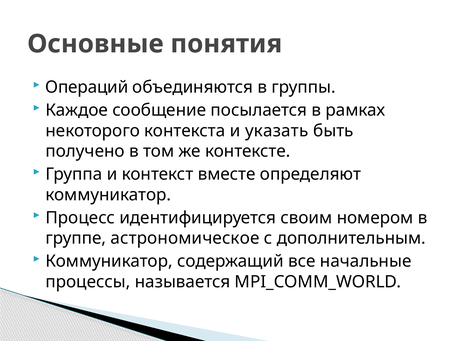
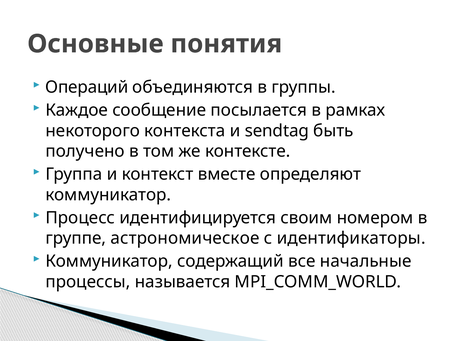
указать: указать -> sendtag (277, 131)
дополнительным: дополнительным -> идентификаторы (351, 238)
